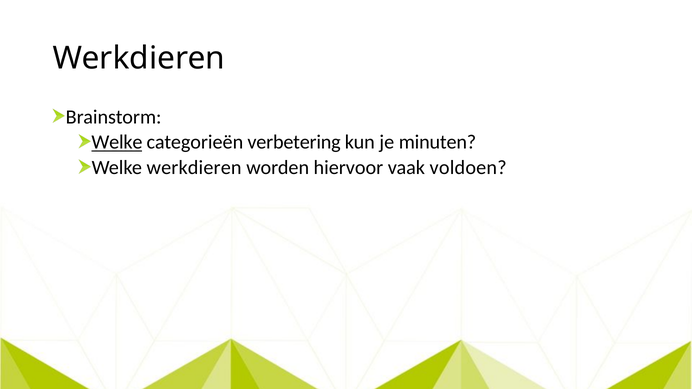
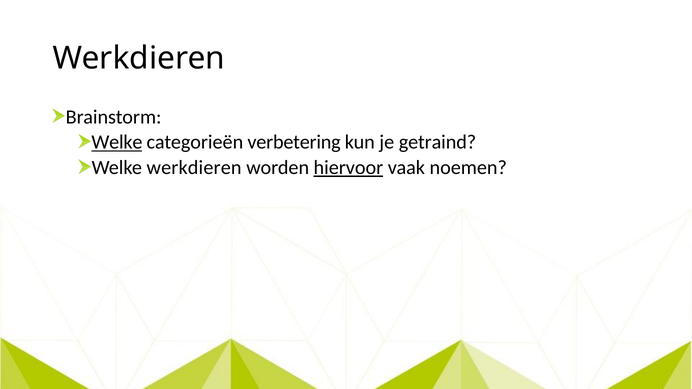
minuten: minuten -> getraind (437, 142)
hiervoor underline: none -> present (348, 168)
voldoen: voldoen -> noemen (468, 168)
